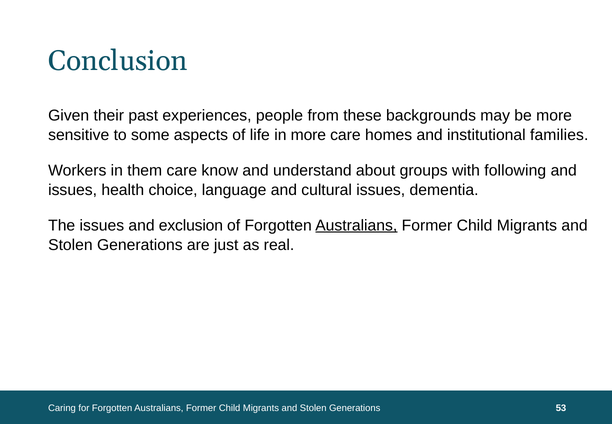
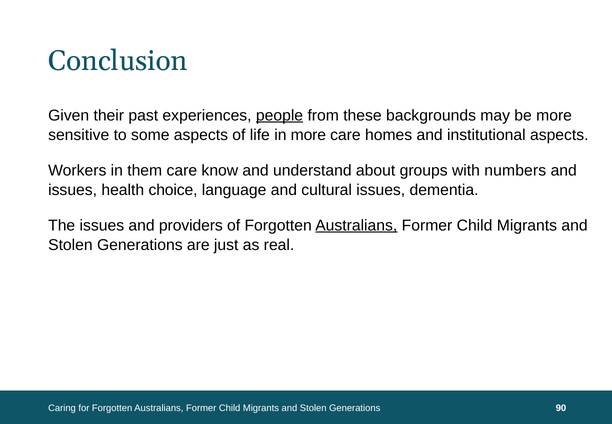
people underline: none -> present (280, 115)
institutional families: families -> aspects (559, 135)
following: following -> numbers (515, 170)
exclusion: exclusion -> providers (191, 225)
53: 53 -> 90 (561, 408)
